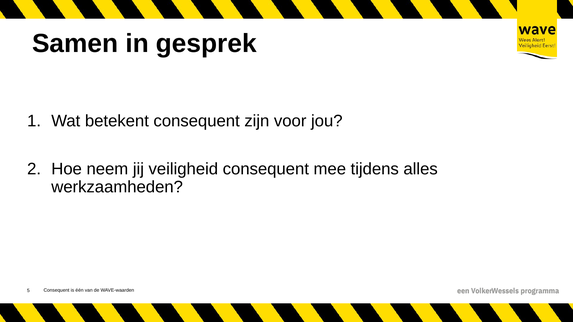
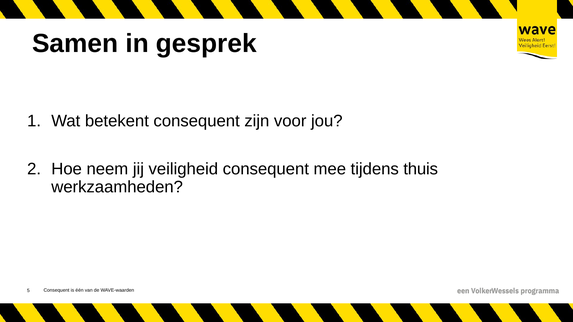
alles: alles -> thuis (421, 169)
